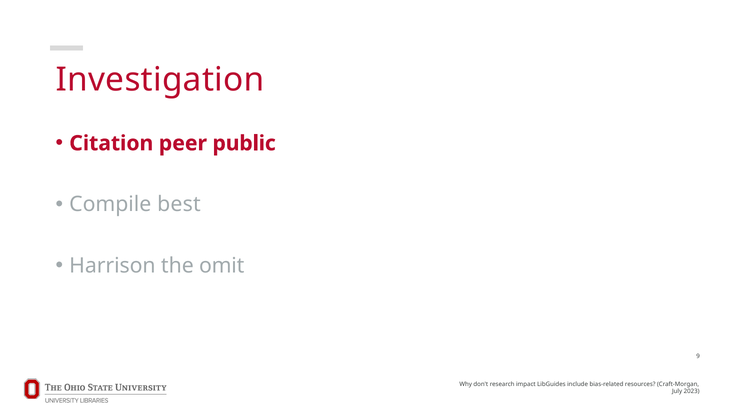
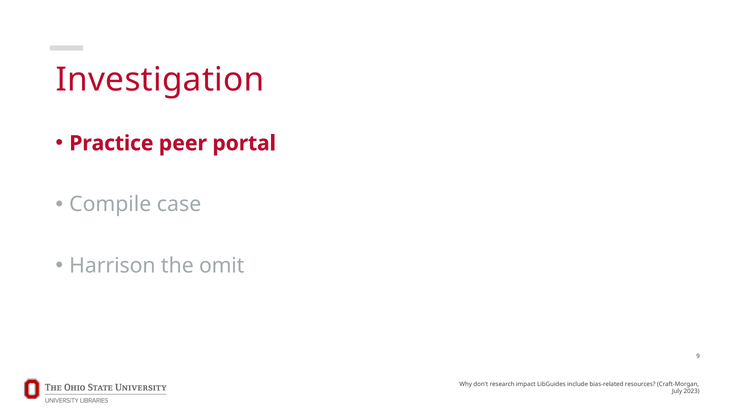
Citation: Citation -> Practice (111, 143)
public: public -> portal (244, 143)
best: best -> case (179, 204)
